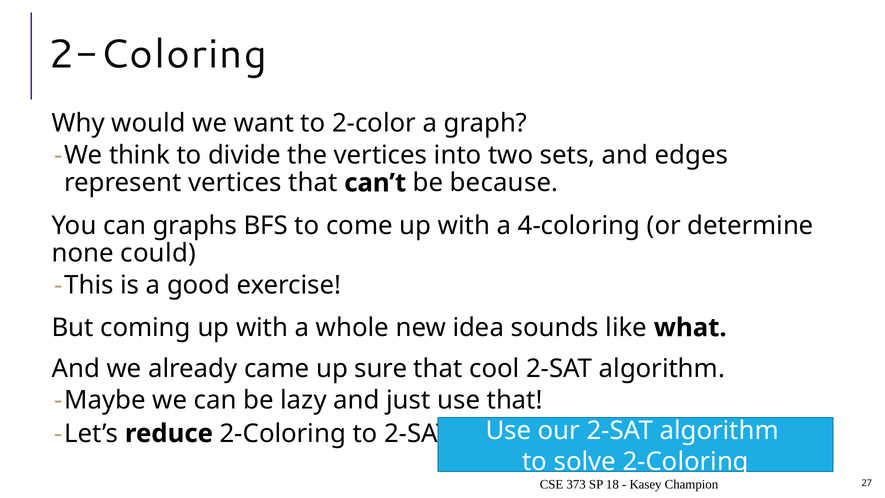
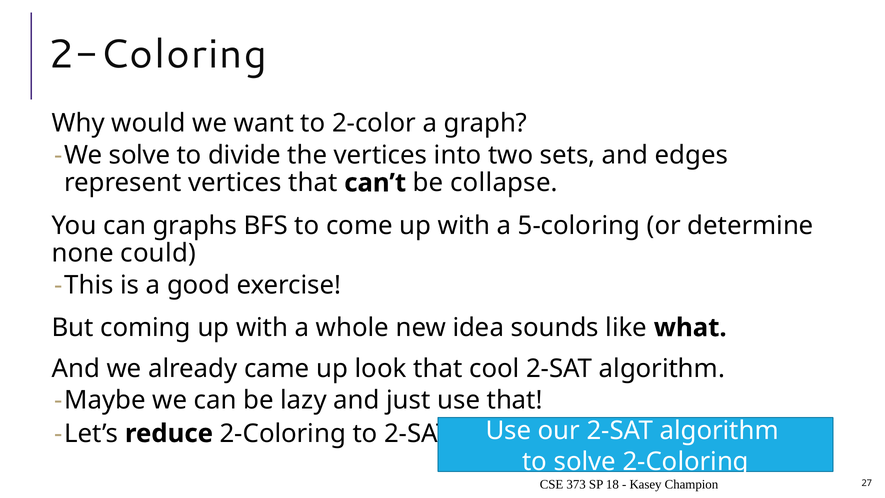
We think: think -> solve (140, 155)
because: because -> collapse (504, 183)
4-coloring: 4-coloring -> 5-coloring (579, 225)
sure: sure -> look (381, 368)
